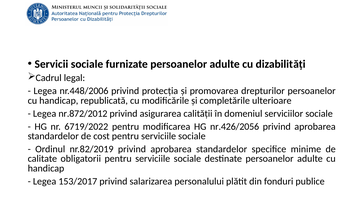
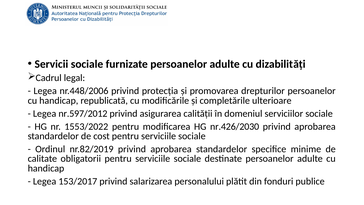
nr.872/2012: nr.872/2012 -> nr.597/2012 (83, 113)
6719/2022: 6719/2022 -> 1553/2022 (86, 126)
nr.426/2056: nr.426/2056 -> nr.426/2030 (235, 126)
